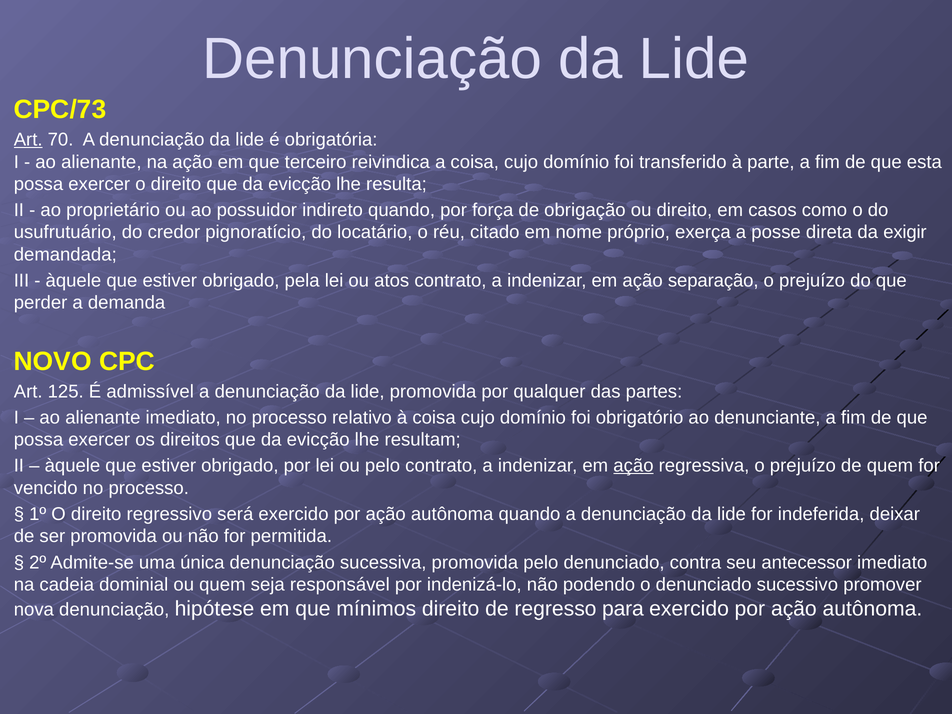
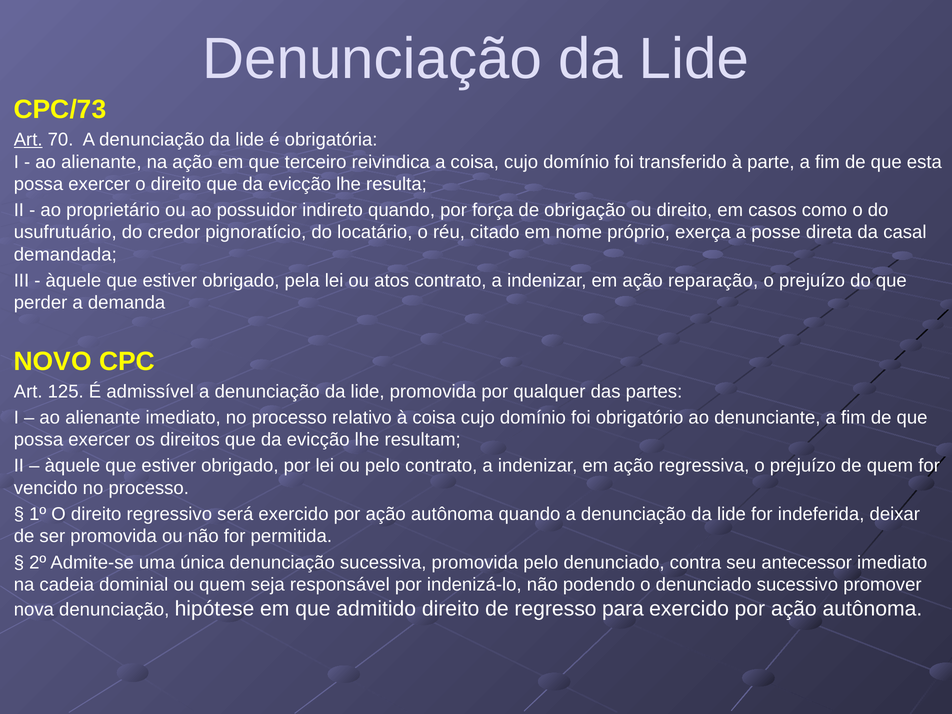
exigir: exigir -> casal (905, 232)
separação: separação -> reparação (713, 281)
ação underline: present -> none (633, 466)
mínimos: mínimos -> admitido (376, 609)
